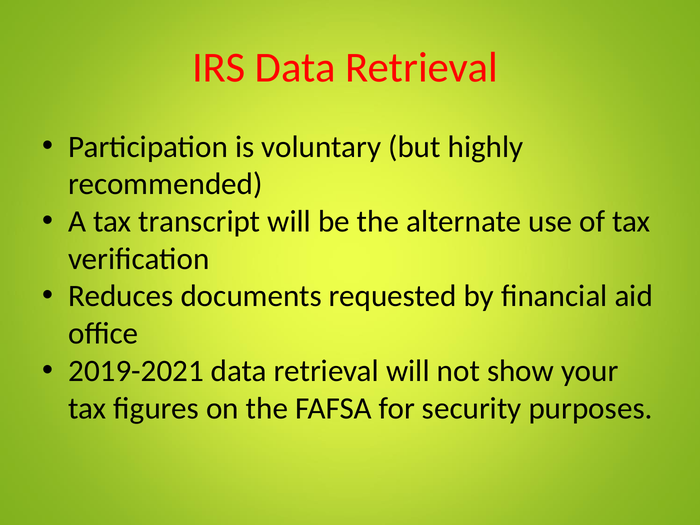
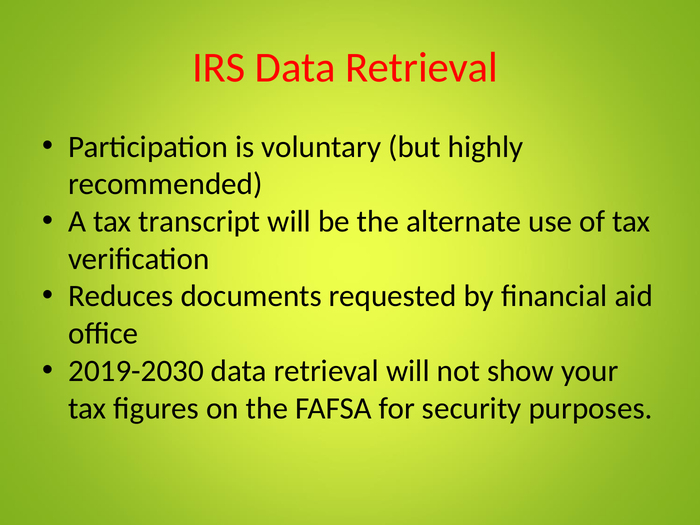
2019-2021: 2019-2021 -> 2019-2030 (136, 371)
